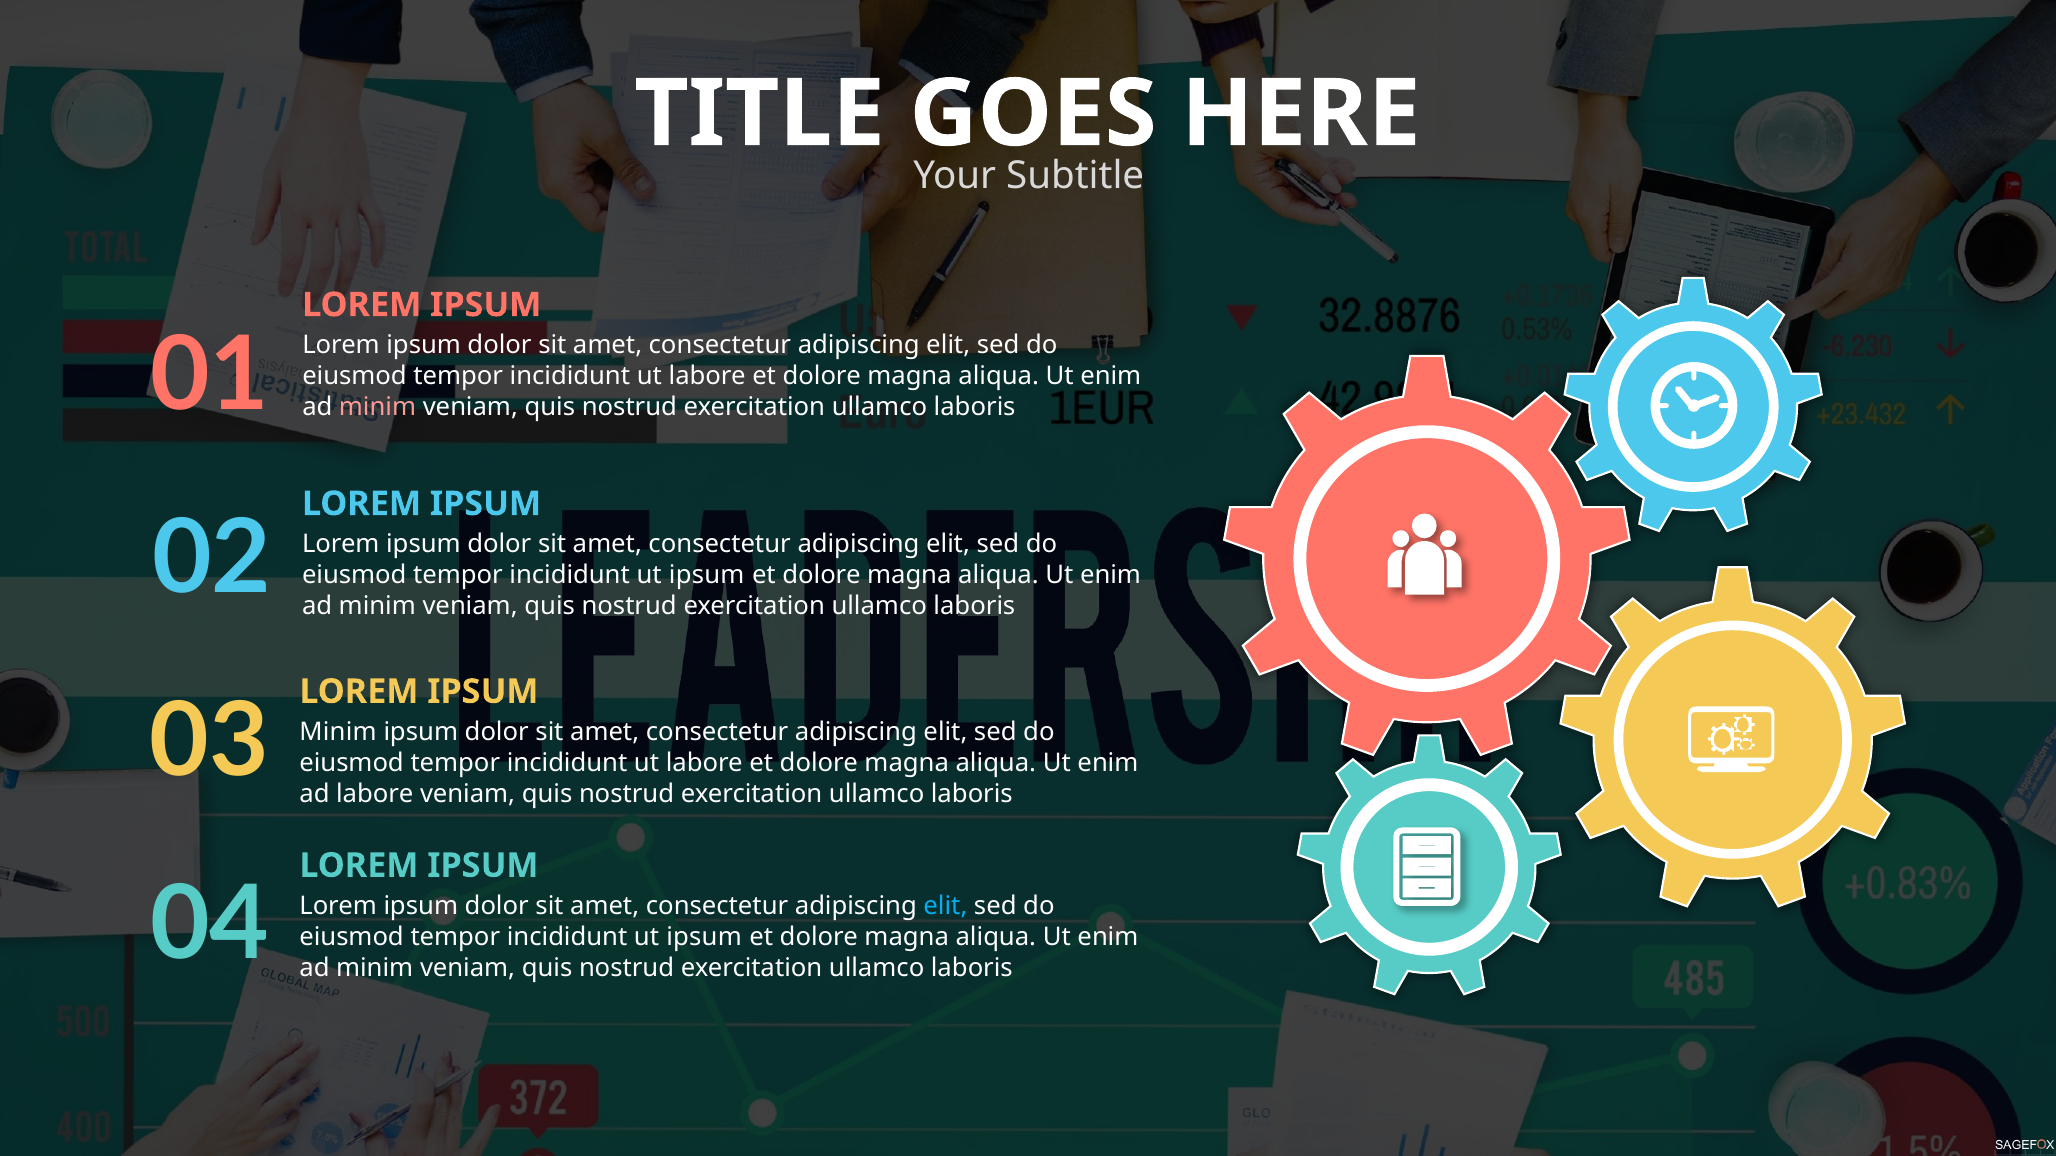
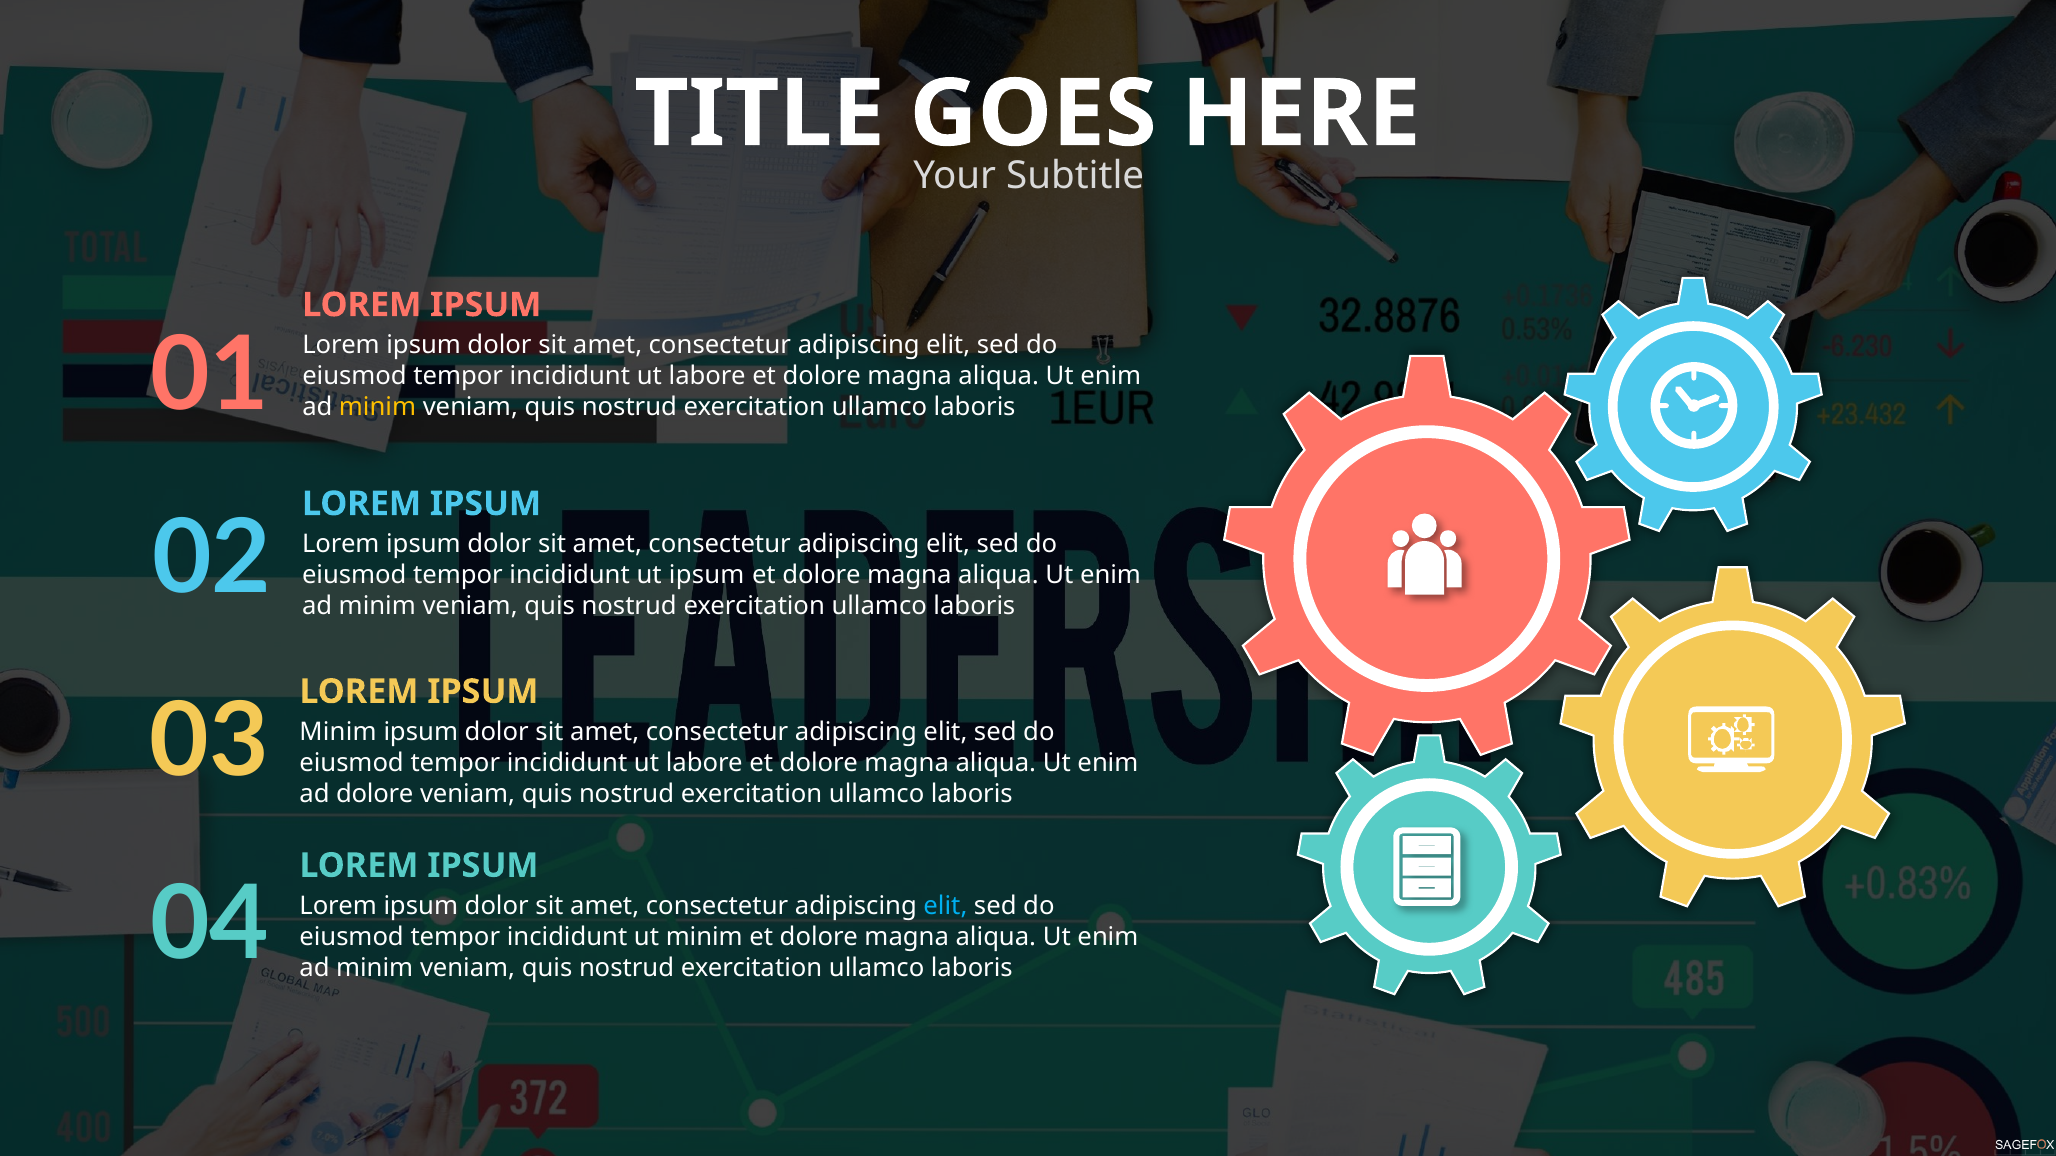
minim colour: pink -> yellow (378, 407)
ad labore: labore -> dolore (375, 794)
ipsum: ipsum -> minim (704, 937)
